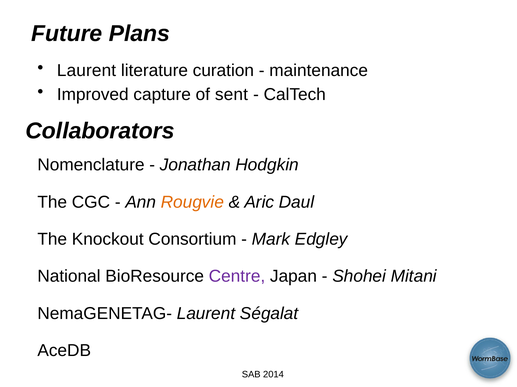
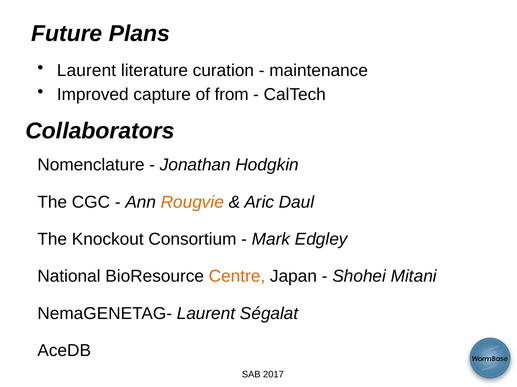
sent: sent -> from (232, 95)
Centre colour: purple -> orange (237, 277)
2014: 2014 -> 2017 (273, 375)
